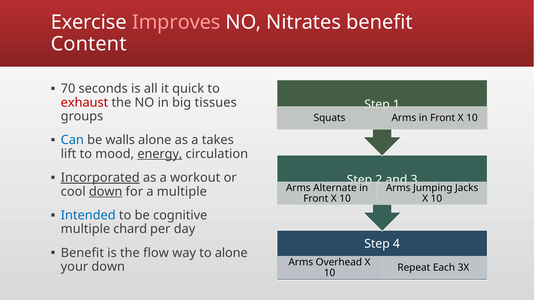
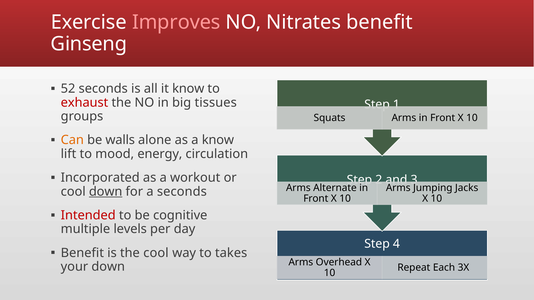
Content: Content -> Ginseng (89, 44)
70: 70 -> 52 (68, 89)
it quick: quick -> know (188, 89)
Can colour: blue -> orange (72, 140)
a takes: takes -> know (218, 140)
energy underline: present -> none (160, 154)
Incorporated underline: present -> none (100, 178)
a multiple: multiple -> seconds (182, 192)
Intended colour: blue -> red (88, 216)
chard: chard -> levels (130, 229)
the flow: flow -> cool (156, 253)
to alone: alone -> takes (231, 253)
